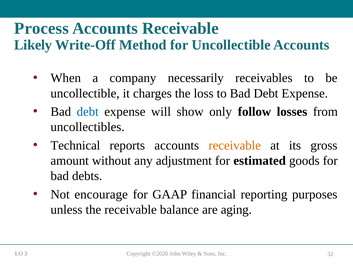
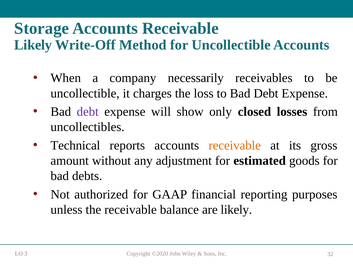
Process: Process -> Storage (42, 28)
debt colour: blue -> purple (88, 112)
follow: follow -> closed (254, 112)
encourage: encourage -> authorized (101, 194)
are aging: aging -> likely (236, 209)
